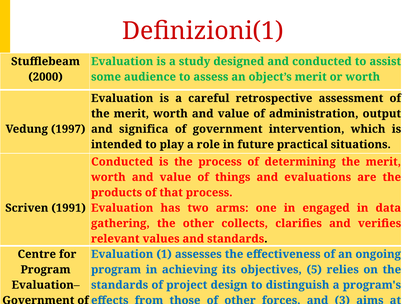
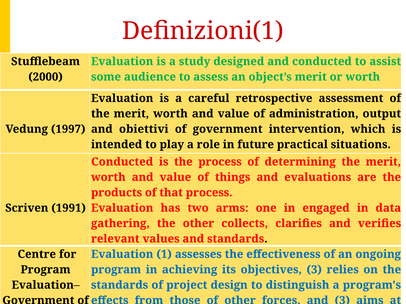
significa: significa -> obiettivi (144, 129)
objectives 5: 5 -> 3 (314, 270)
